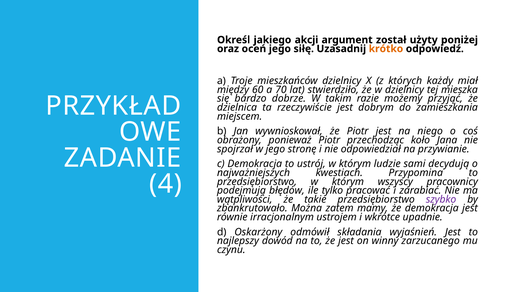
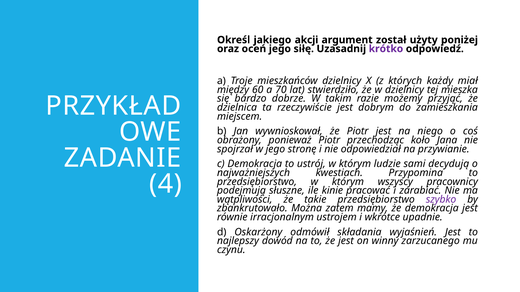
krótko colour: orange -> purple (386, 49)
błędów: błędów -> słuszne (287, 191)
tylko: tylko -> kinie (332, 191)
